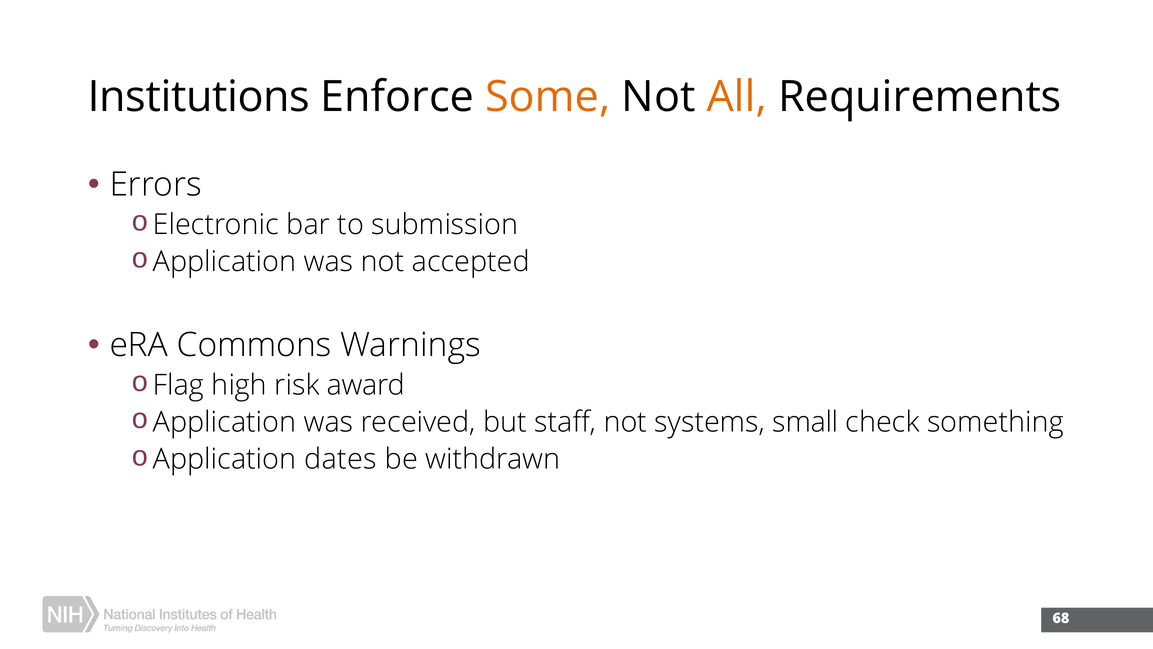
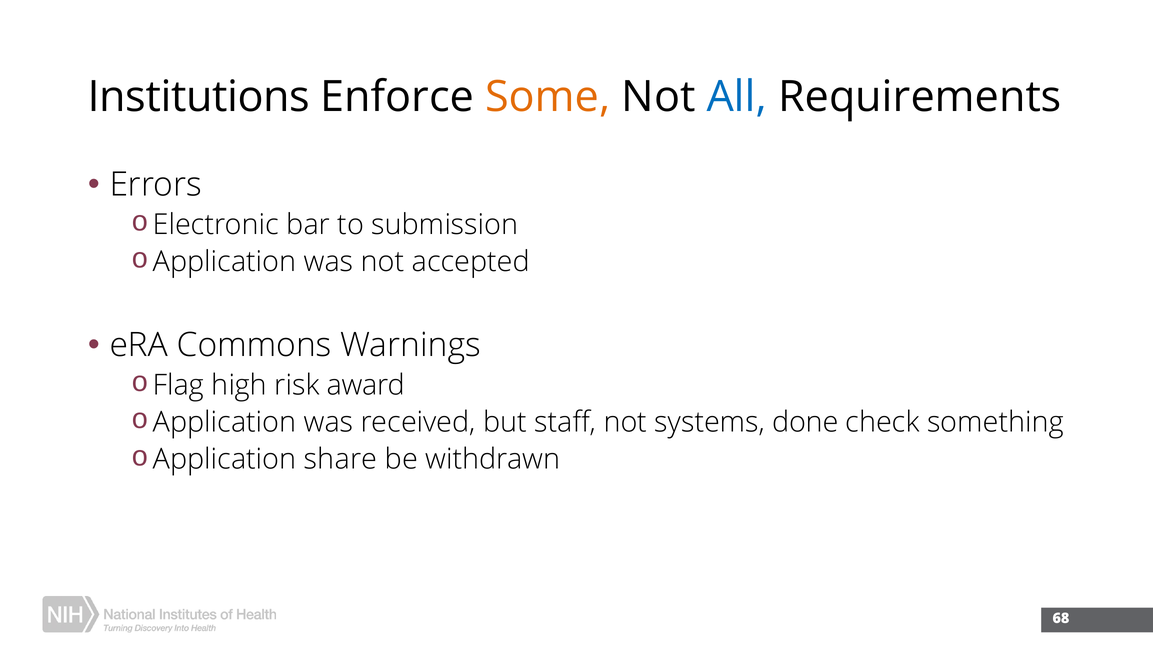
All colour: orange -> blue (737, 97)
small: small -> done (805, 422)
dates: dates -> share (341, 459)
